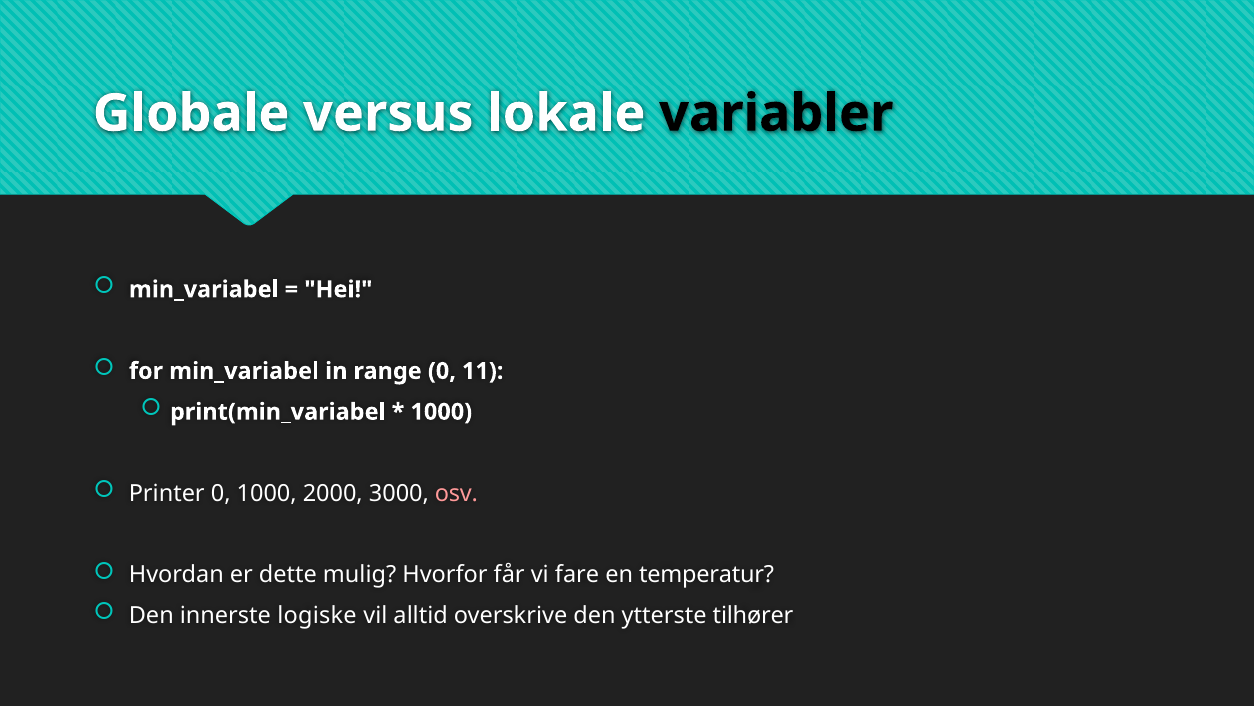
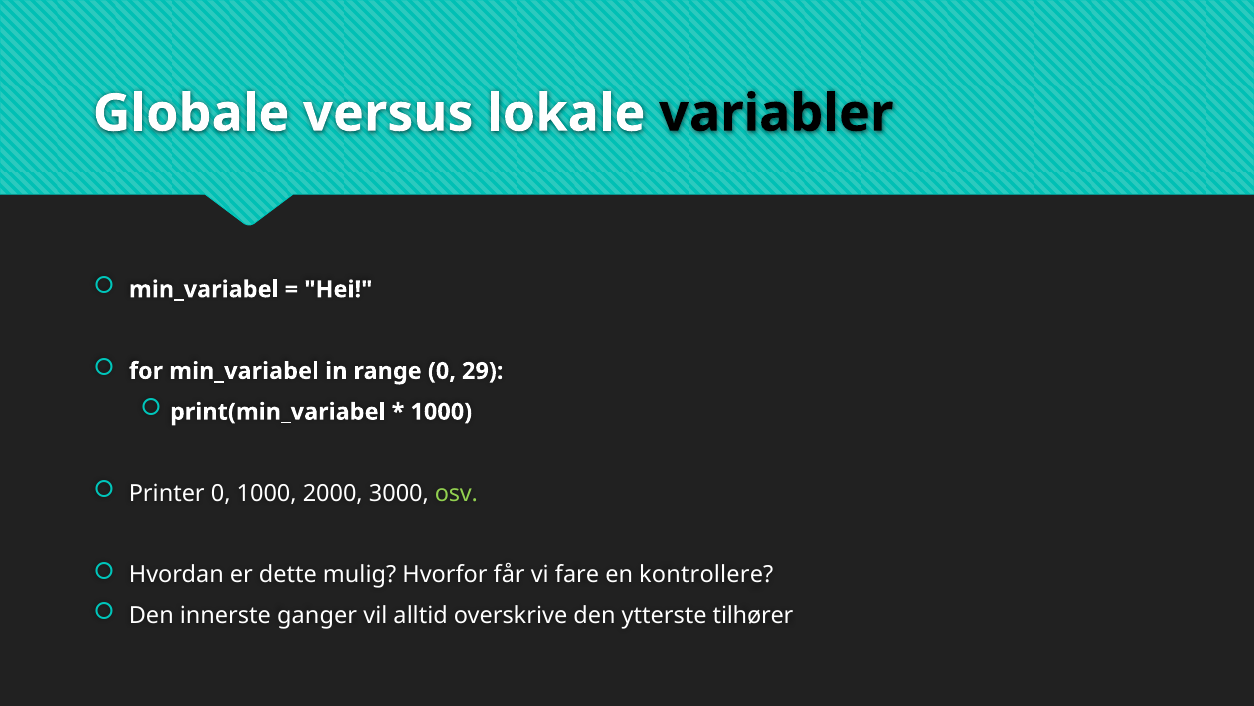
11: 11 -> 29 (483, 371)
osv colour: pink -> light green (456, 493)
temperatur: temperatur -> kontrollere (706, 575)
logiske: logiske -> ganger (317, 615)
